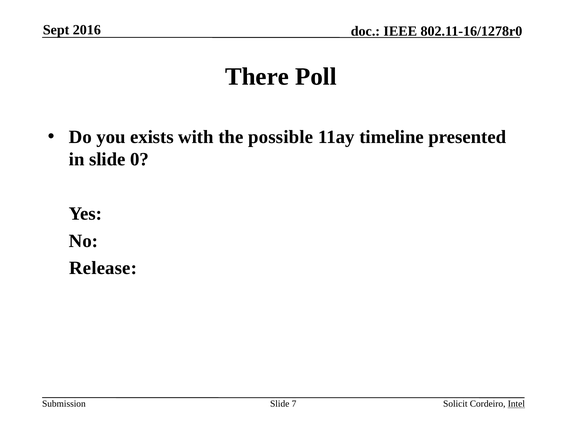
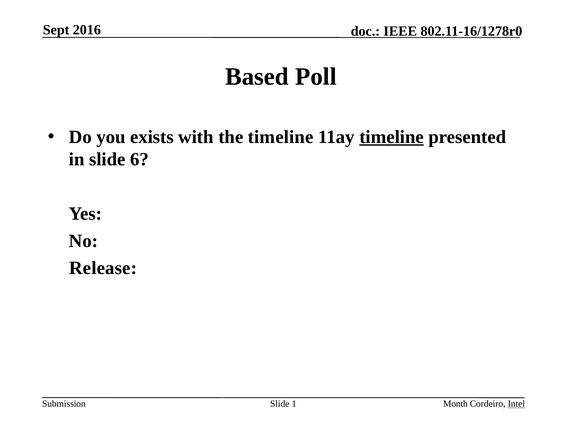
There: There -> Based (257, 77)
the possible: possible -> timeline (281, 137)
timeline underline: none -> present (392, 137)
0: 0 -> 6 (140, 160)
7: 7 -> 1 (294, 404)
Solicit: Solicit -> Month (455, 404)
